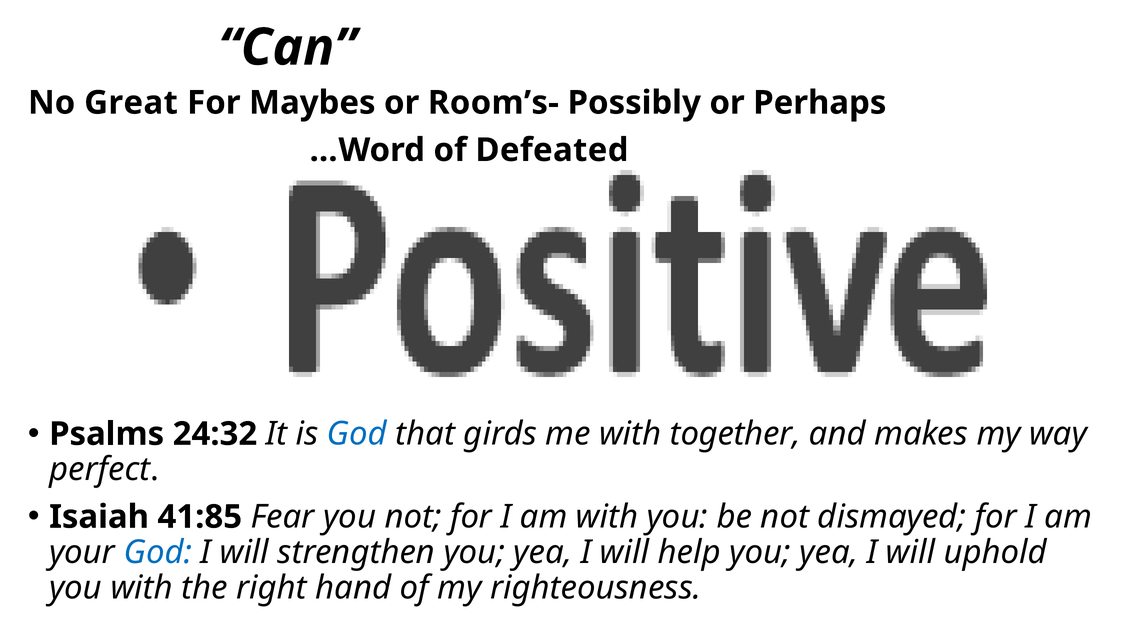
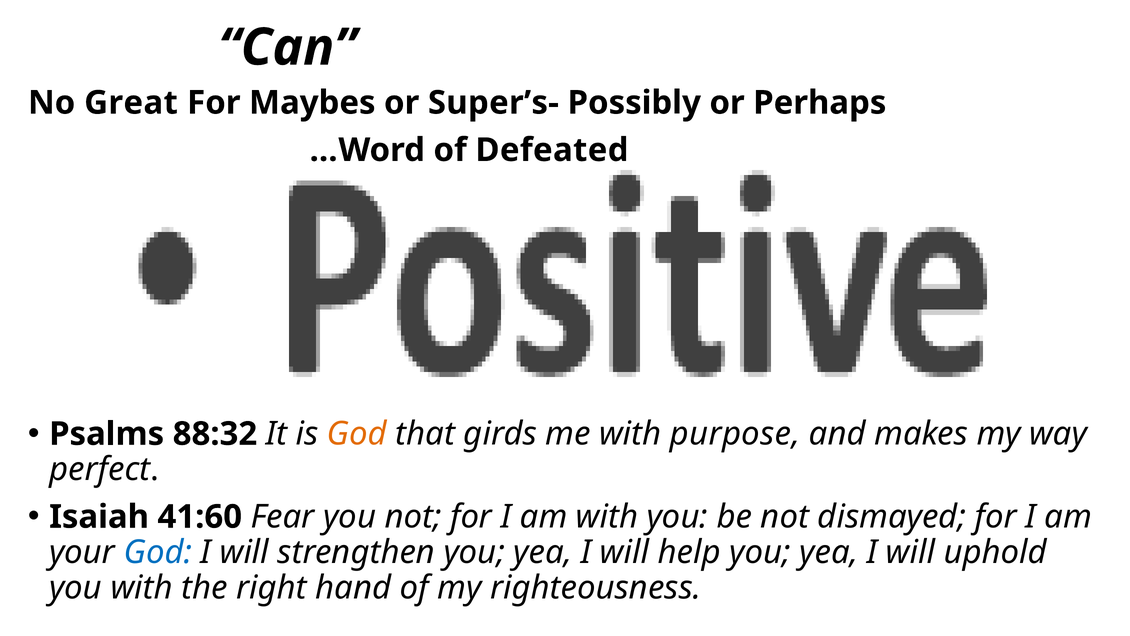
Room’s-: Room’s- -> Super’s- (493, 103)
24:32: 24:32 -> 88:32 (215, 434)
God colour: blue -> orange (357, 434)
together: together -> purpose (735, 434)
41:85: 41:85 -> 41:60 (200, 517)
